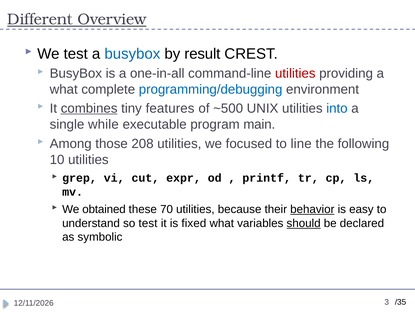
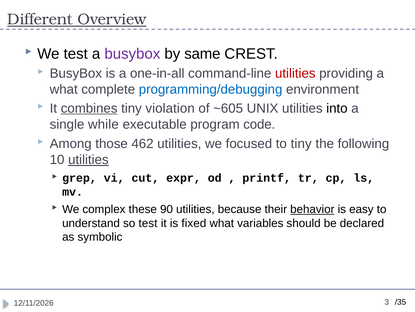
busybox colour: blue -> purple (132, 54)
result: result -> same (202, 54)
features: features -> violation (170, 108)
~500: ~500 -> ~605 (228, 108)
into colour: blue -> black (337, 108)
main: main -> code (259, 124)
208: 208 -> 462 (143, 143)
to line: line -> tiny (301, 143)
utilities underline: none -> present (88, 159)
obtained: obtained -> complex (104, 209)
70: 70 -> 90 (167, 209)
should underline: present -> none (304, 223)
